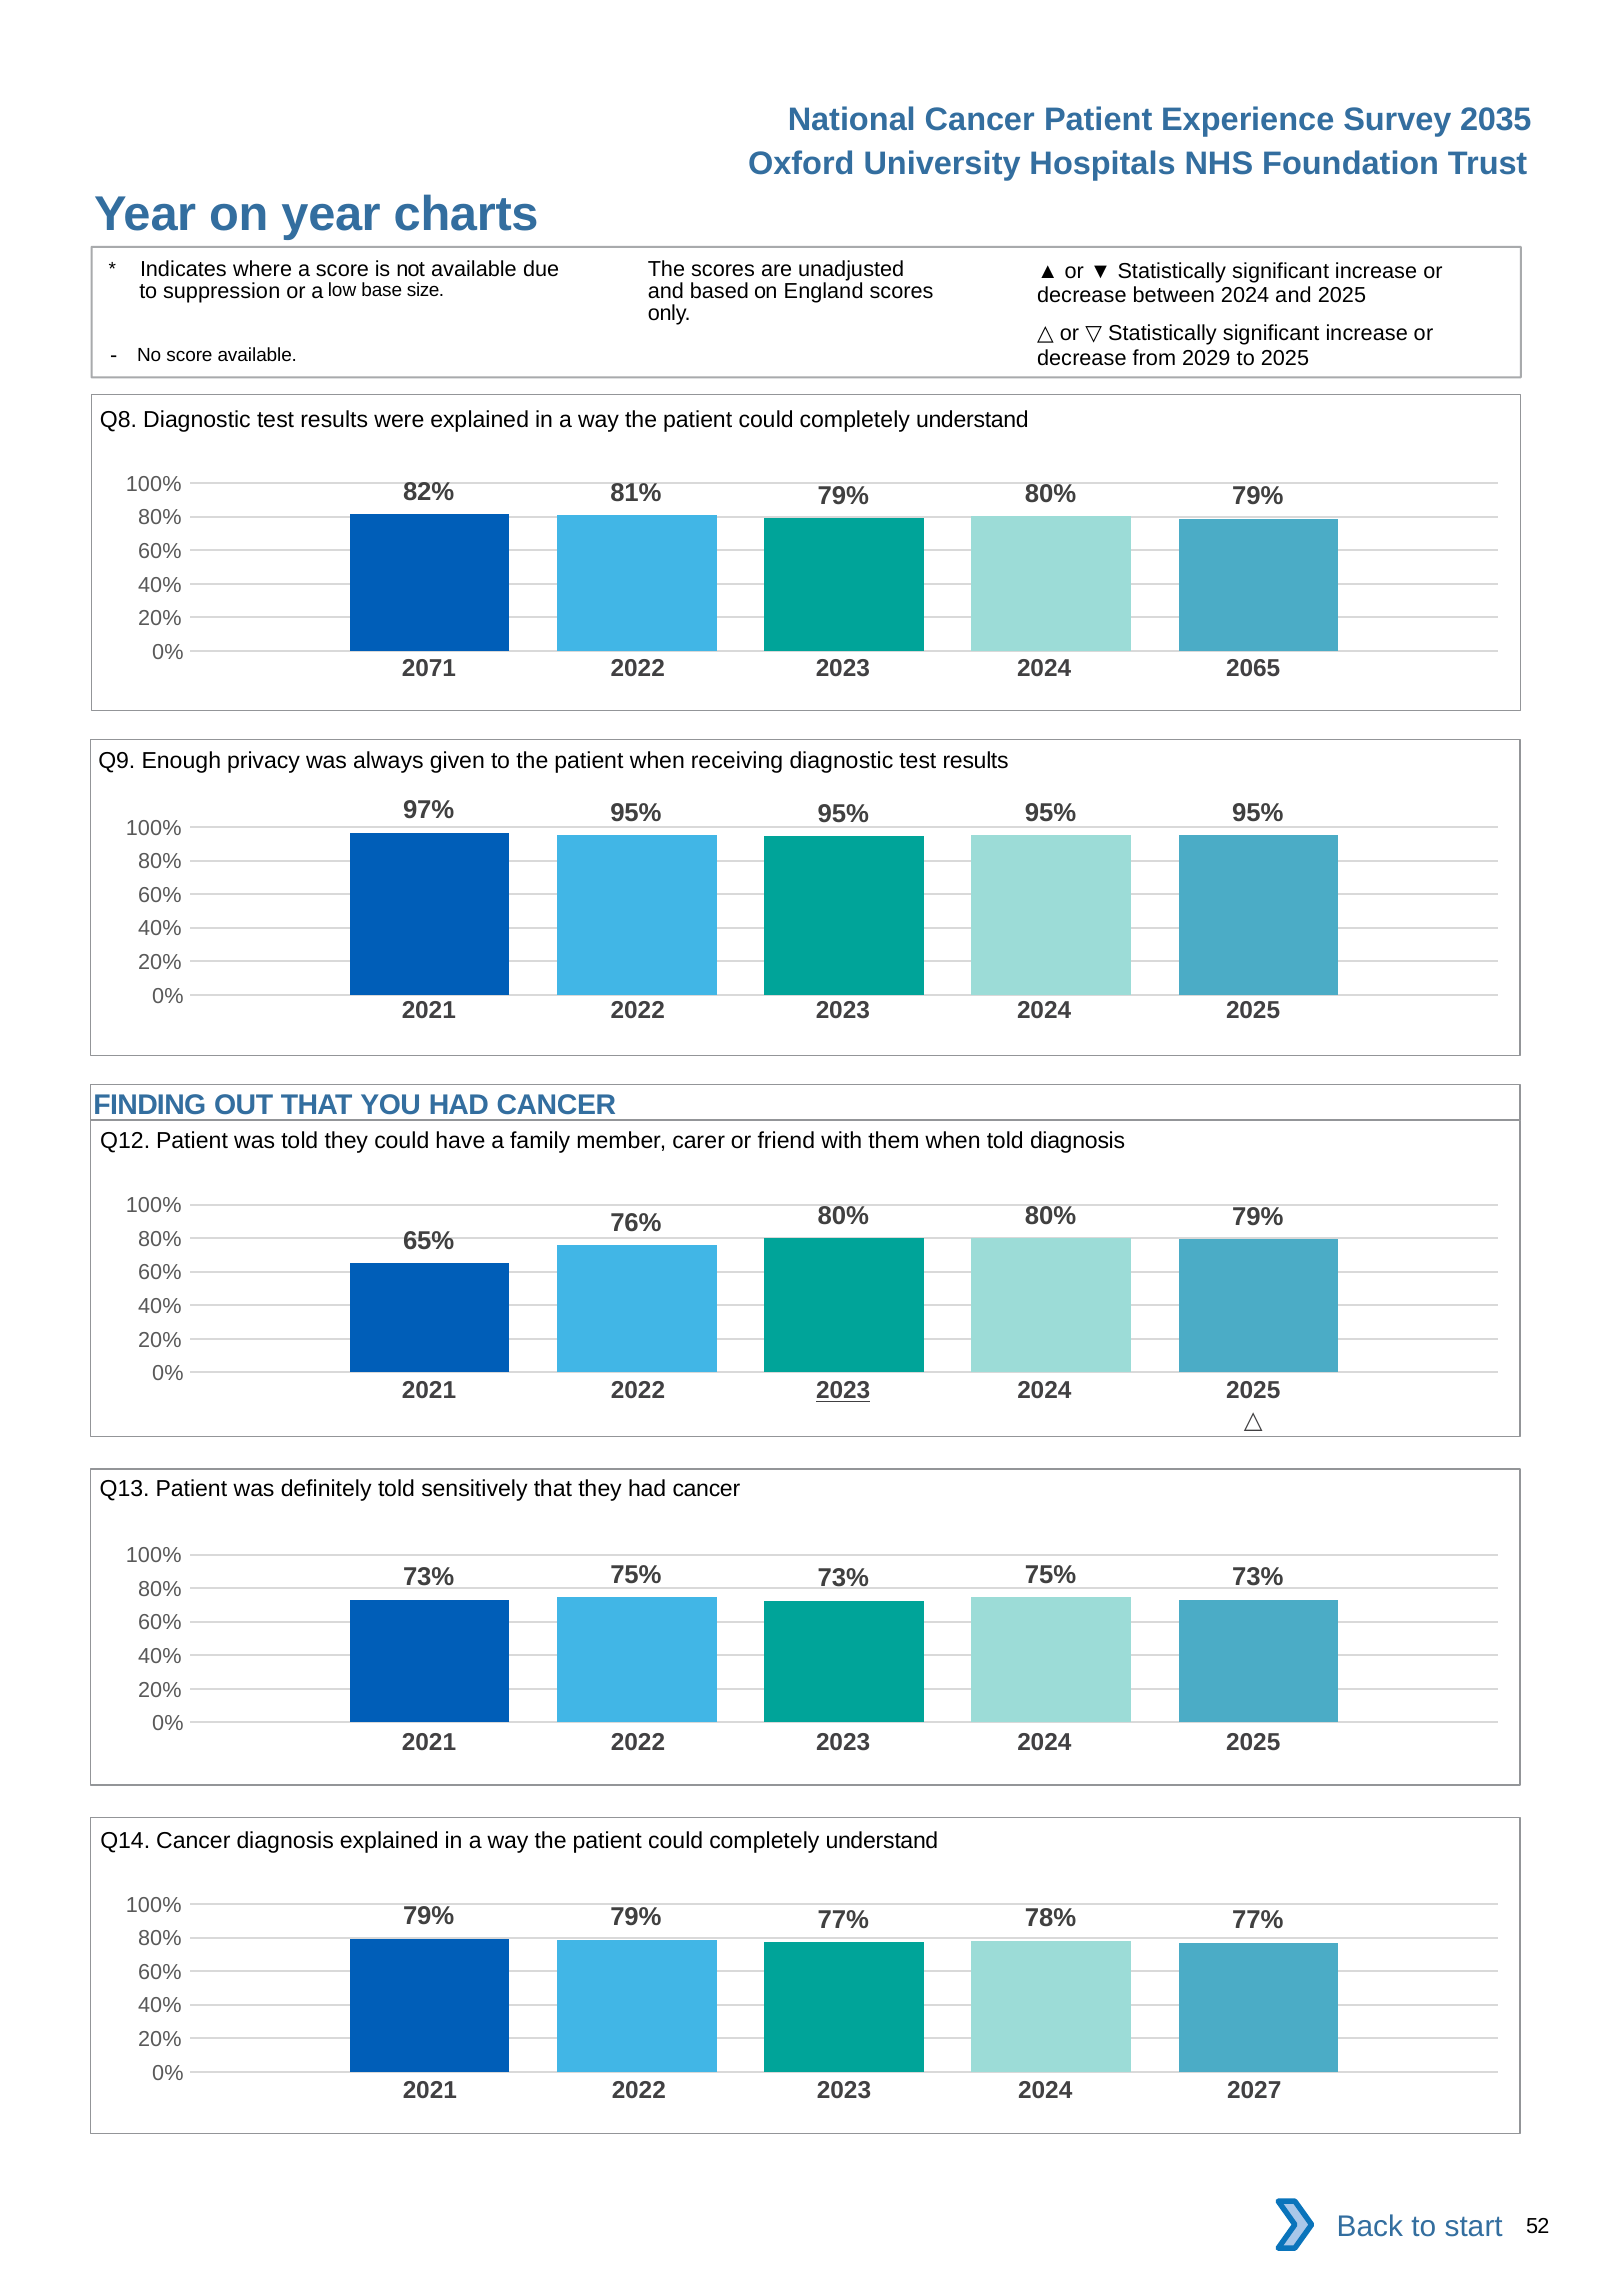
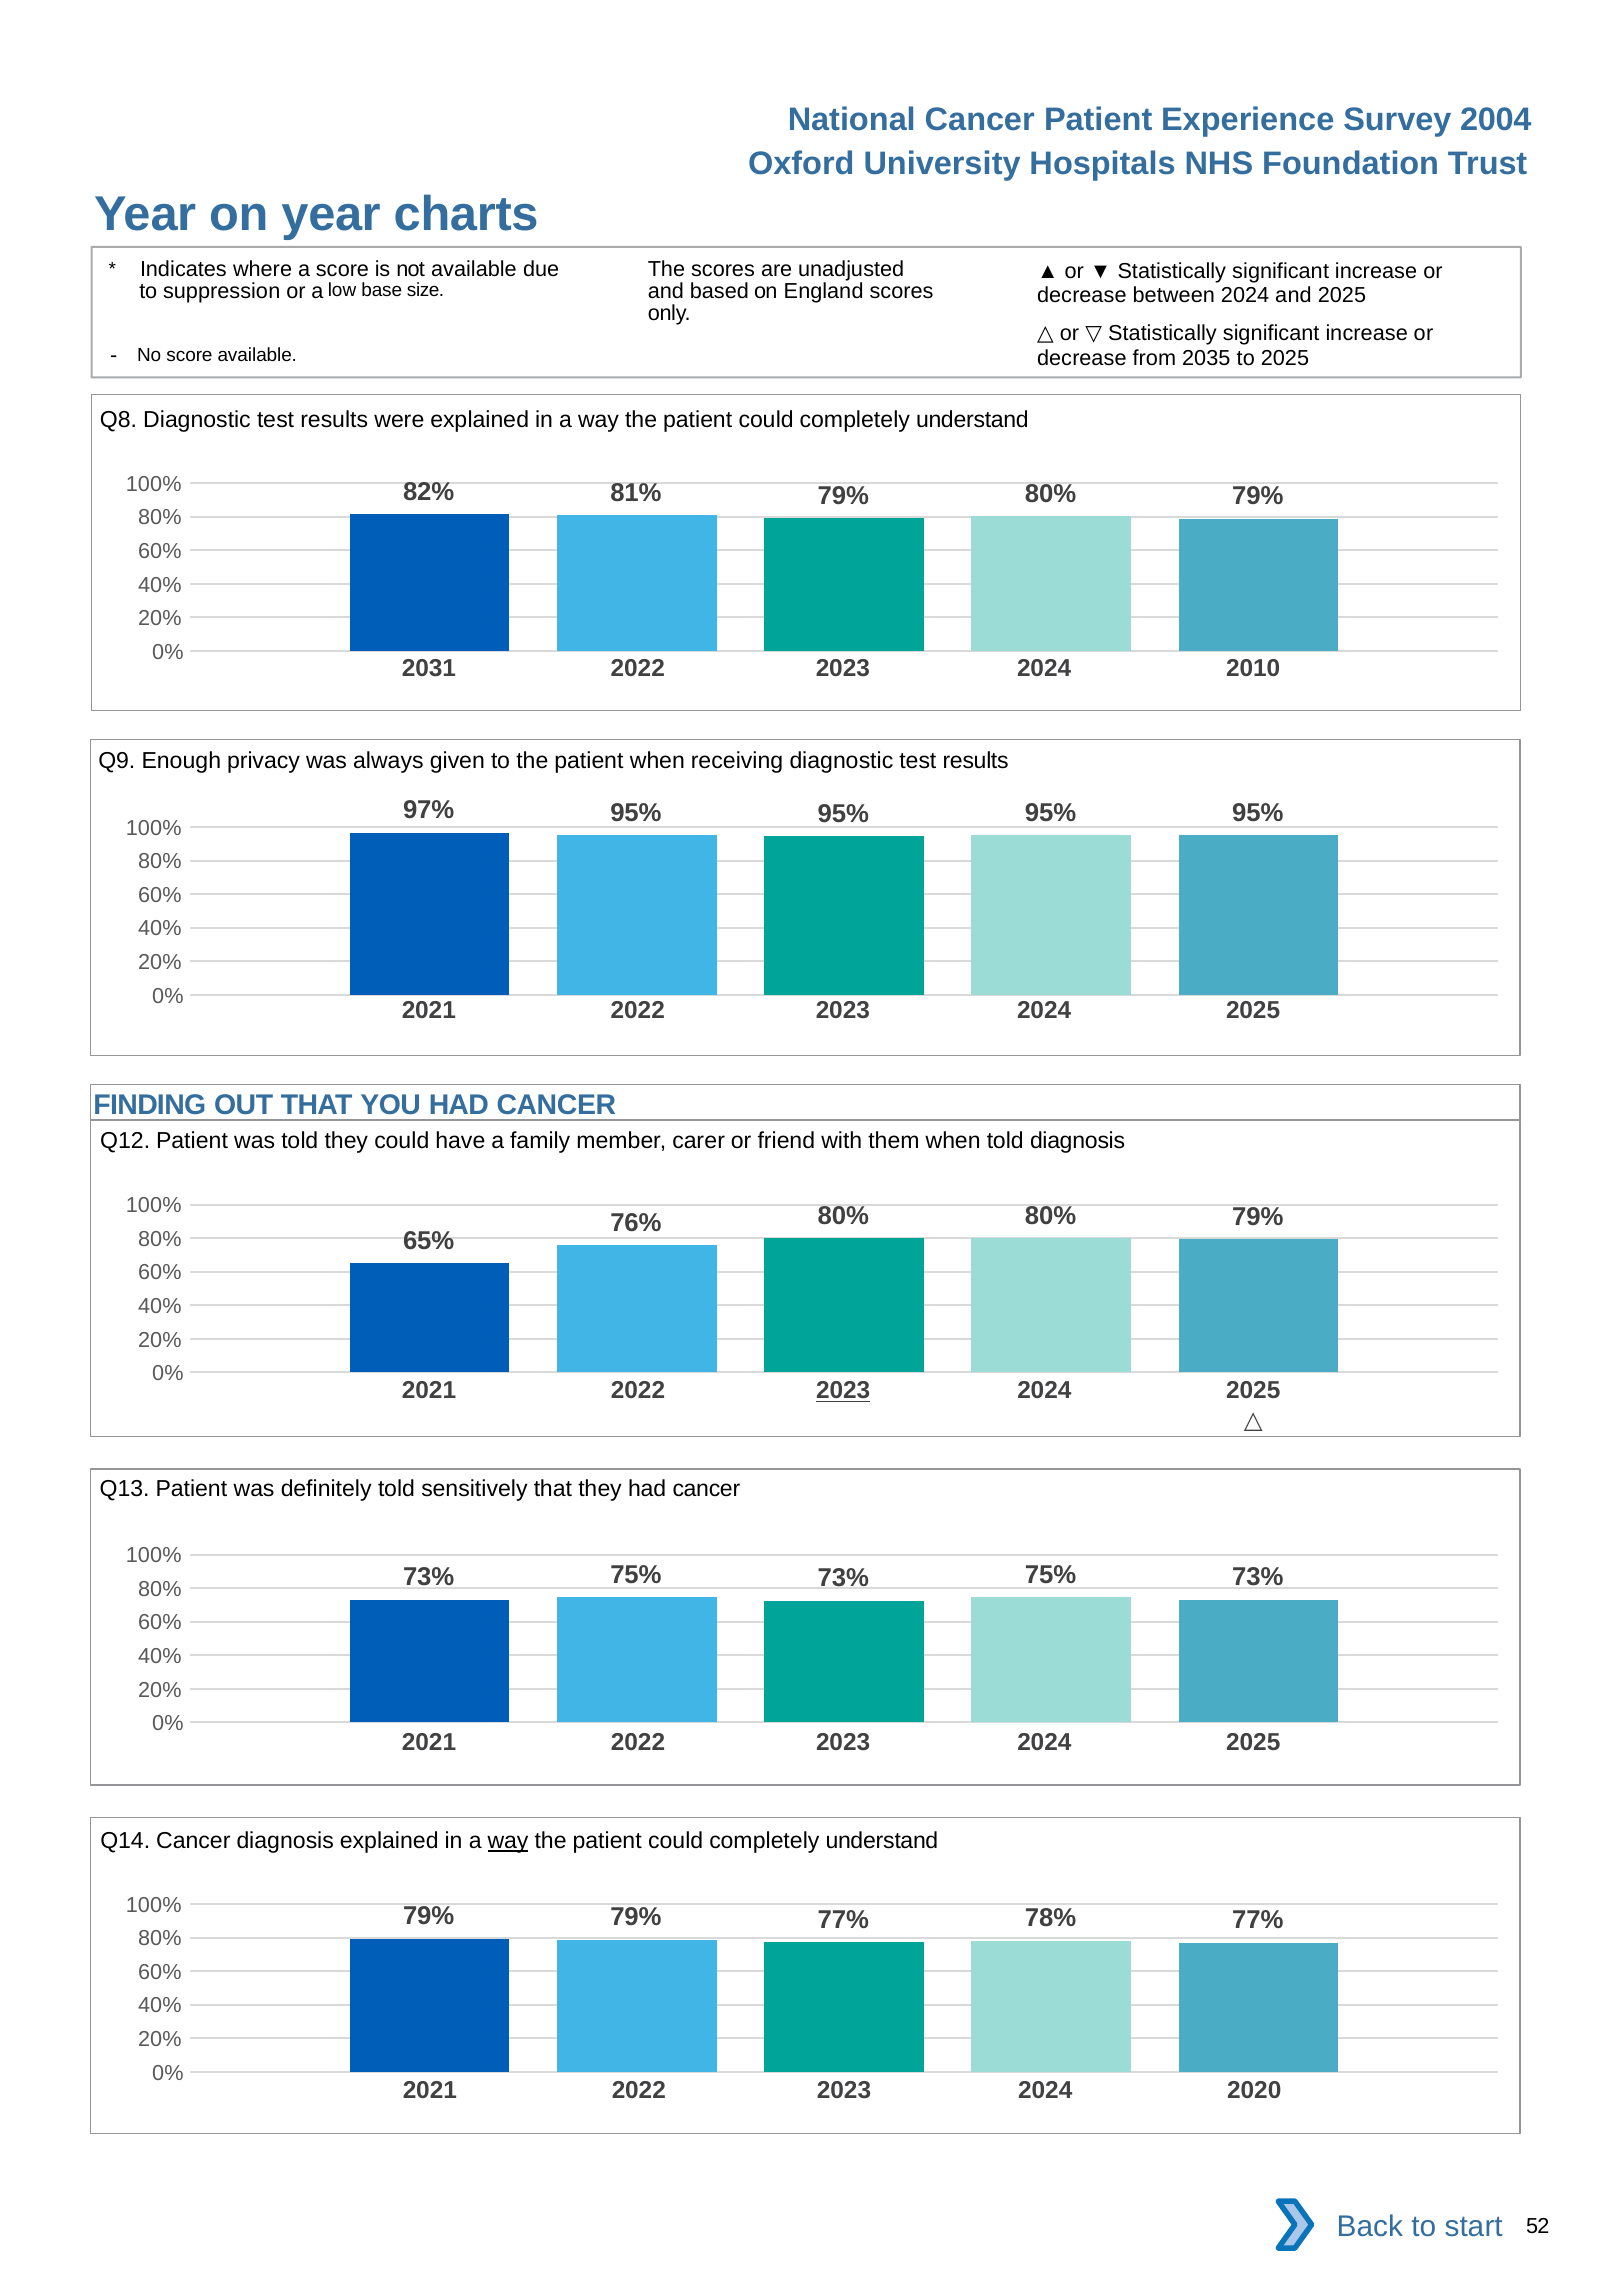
2035: 2035 -> 2004 (1496, 120)
2029: 2029 -> 2035 (1206, 358)
2071: 2071 -> 2031 (429, 668)
2065: 2065 -> 2010 (1253, 668)
way underline: none -> present (508, 1841)
2027: 2027 -> 2020 (1254, 2090)
